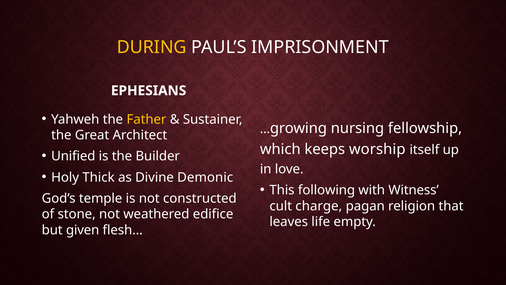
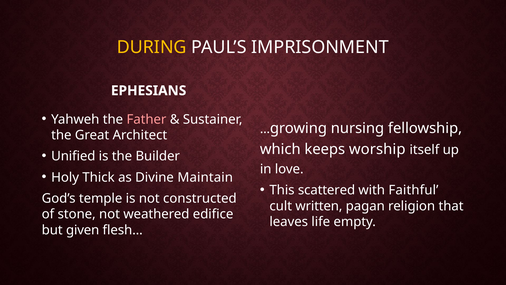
Father colour: yellow -> pink (146, 119)
Demonic: Demonic -> Maintain (205, 177)
following: following -> scattered (327, 190)
Witness: Witness -> Faithful (413, 190)
charge: charge -> written (319, 206)
